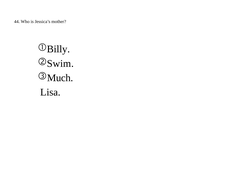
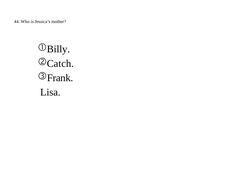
Swim: Swim -> Catch (60, 64)
Much: Much -> Frank (60, 78)
